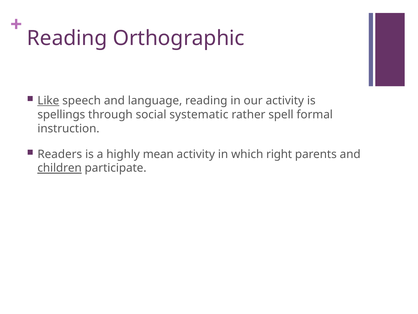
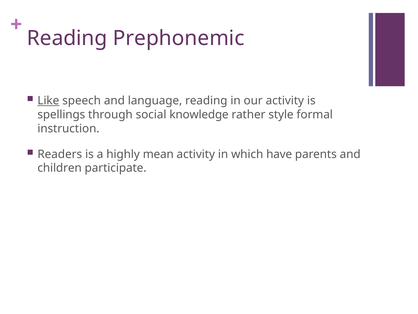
Orthographic: Orthographic -> Prephonemic (179, 38)
systematic: systematic -> knowledge (199, 114)
spell: spell -> style (281, 114)
right: right -> have (279, 154)
children underline: present -> none (60, 168)
